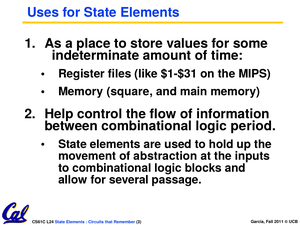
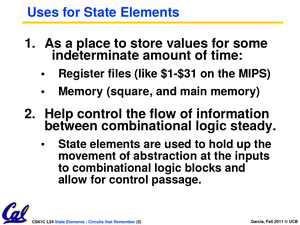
period: period -> steady (253, 126)
for several: several -> control (129, 180)
